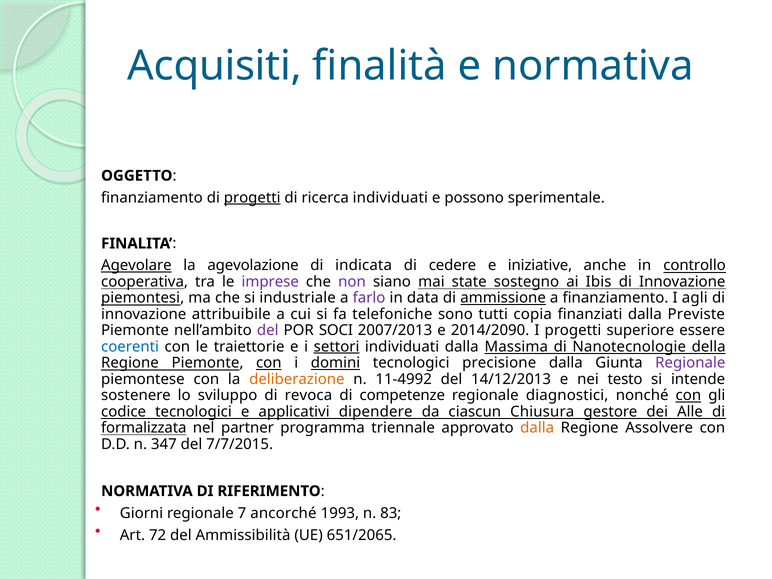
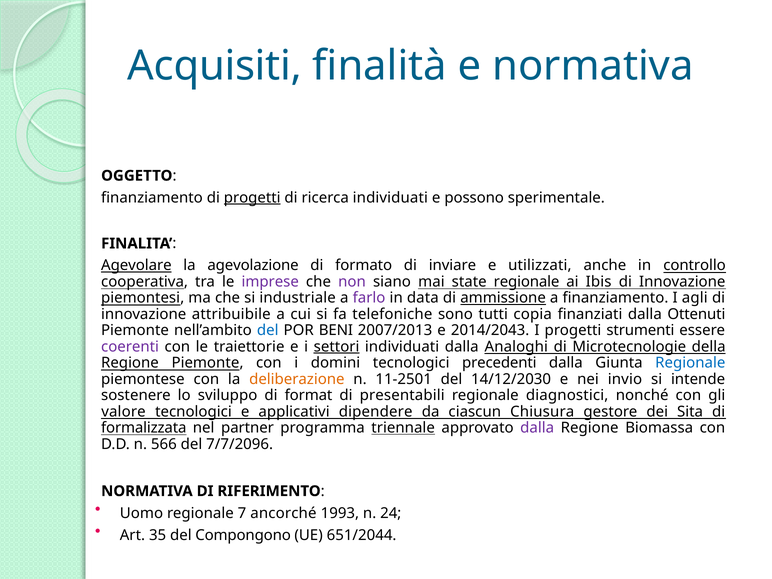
indicata: indicata -> formato (364, 266)
cedere: cedere -> inviare (452, 266)
iniziative: iniziative -> utilizzati (540, 266)
state sostegno: sostegno -> regionale (527, 282)
Previste: Previste -> Ottenuti (696, 314)
del colour: purple -> blue (268, 330)
SOCI: SOCI -> BENI (336, 330)
2014/2090: 2014/2090 -> 2014/2043 (490, 330)
superiore: superiore -> strumenti (640, 330)
coerenti colour: blue -> purple (130, 347)
Massima: Massima -> Analoghi (516, 347)
Nanotecnologie: Nanotecnologie -> Microtecnologie (629, 347)
con underline: present -> none (269, 363)
domini underline: present -> none (336, 363)
precisione: precisione -> precedenti (499, 363)
Regionale colour: purple -> blue (690, 363)
11-4992: 11-4992 -> 11-2501 (404, 379)
14/12/2013: 14/12/2013 -> 14/12/2030 (511, 379)
testo: testo -> invio (625, 379)
revoca: revoca -> format (309, 395)
competenze: competenze -> presentabili (402, 395)
con underline: present -> none (688, 395)
codice: codice -> valore (123, 412)
Alle: Alle -> Sita (690, 412)
triennale underline: none -> present (403, 428)
dalla colour: orange -> purple (537, 428)
Assolvere: Assolvere -> Biomassa (659, 428)
347: 347 -> 566 (164, 444)
7/7/2015: 7/7/2015 -> 7/7/2096 (240, 444)
Giorni: Giorni -> Uomo (141, 513)
83: 83 -> 24 (391, 513)
72: 72 -> 35 (158, 535)
Ammissibilità: Ammissibilità -> Compongono (243, 535)
651/2065: 651/2065 -> 651/2044 (362, 535)
